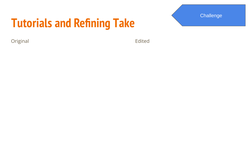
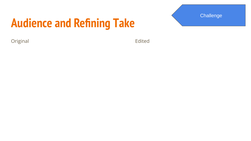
Tutorials: Tutorials -> Audience (32, 23)
